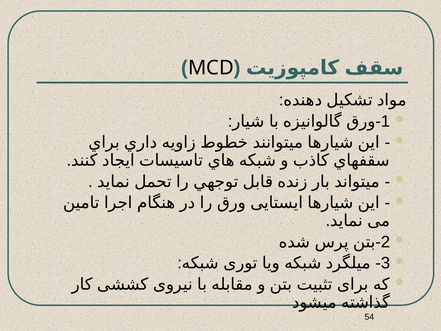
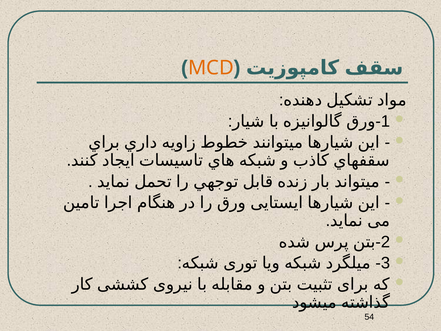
MCD colour: black -> orange (211, 68)
